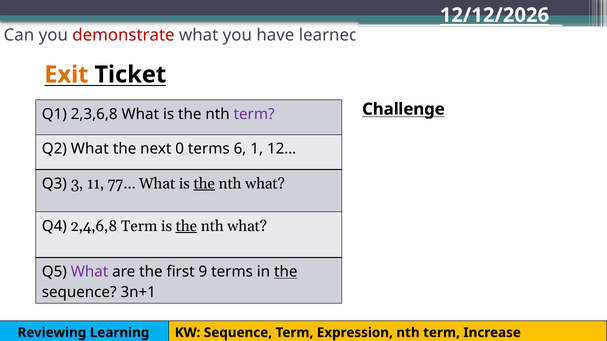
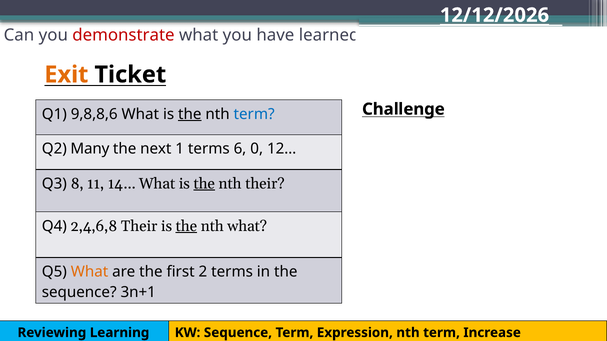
2,3,6,8: 2,3,6,8 -> 9,8,8,6 (94, 114)
the underline: none -> present (190, 114)
term colour: purple -> blue (254, 114)
Q2 What: What -> Many (90, 149)
0: 0 -> 1 (180, 149)
1: 1 -> 0 (257, 149)
3: 3 -> 8 (77, 184)
77…: 77… -> 14… (122, 184)
what: what -> their (265, 184)
2,4,6,8 Term: Term -> Their (139, 226)
What colour: purple -> orange (90, 272)
9: 9 -> 2 (203, 272)
the underline: present -> none (286, 272)
